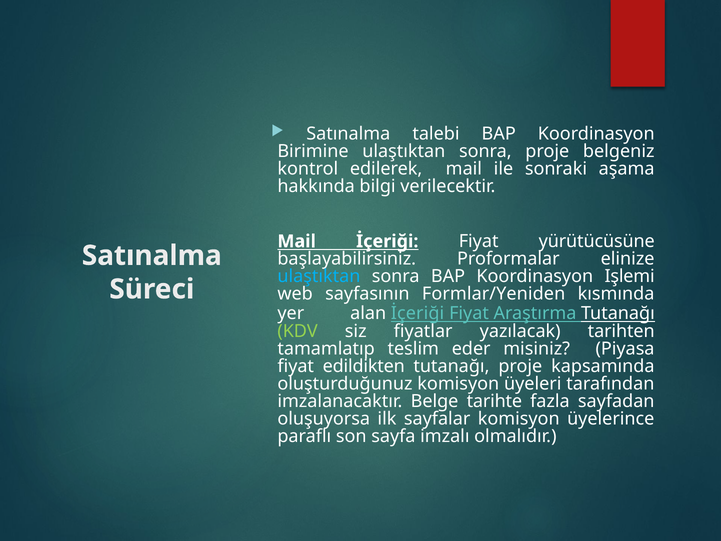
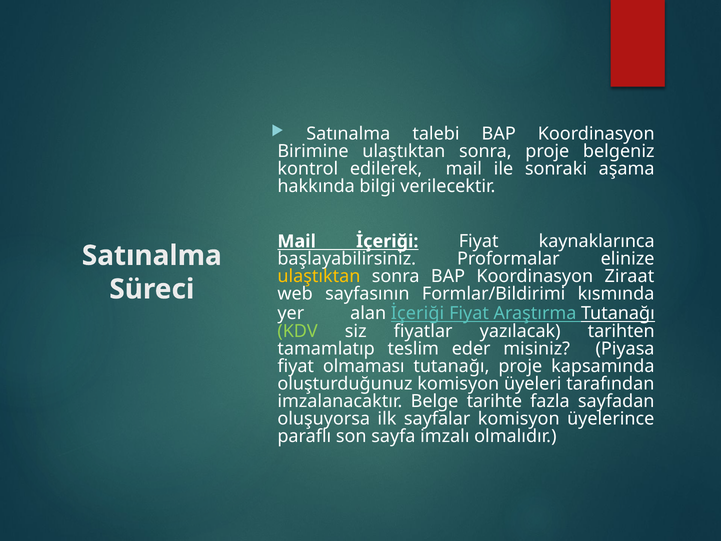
yürütücüsüne: yürütücüsüne -> kaynaklarınca (597, 241)
ulaştıktan colour: light blue -> yellow (319, 276)
Işlemi: Işlemi -> Ziraat (629, 276)
Formlar/Yeniden: Formlar/Yeniden -> Formlar/Bildirimi (494, 294)
edildikten: edildikten -> olmaması (364, 366)
